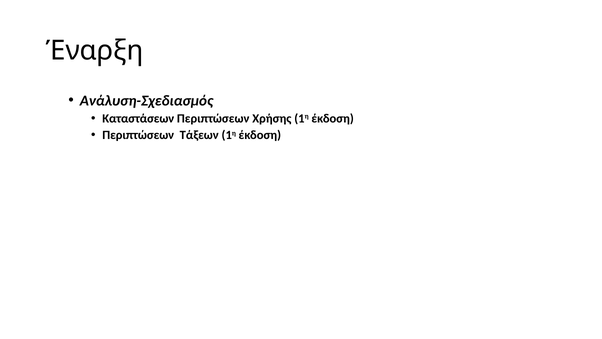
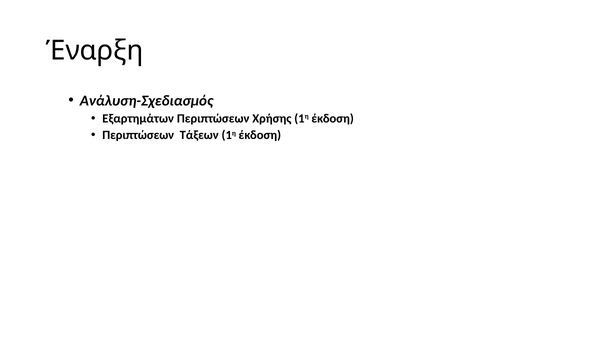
Καταστάσεων: Καταστάσεων -> Εξαρτημάτων (138, 118)
